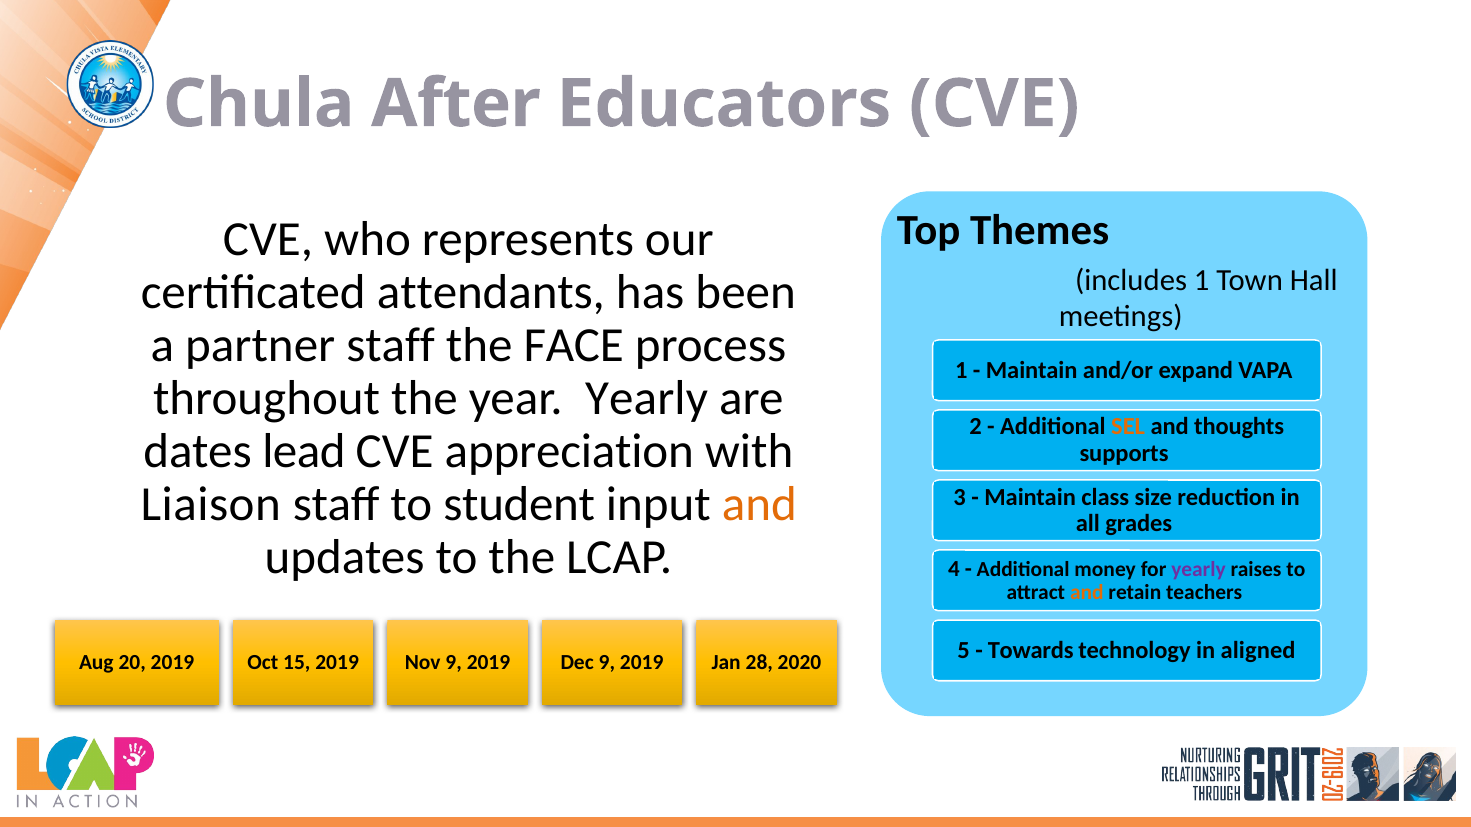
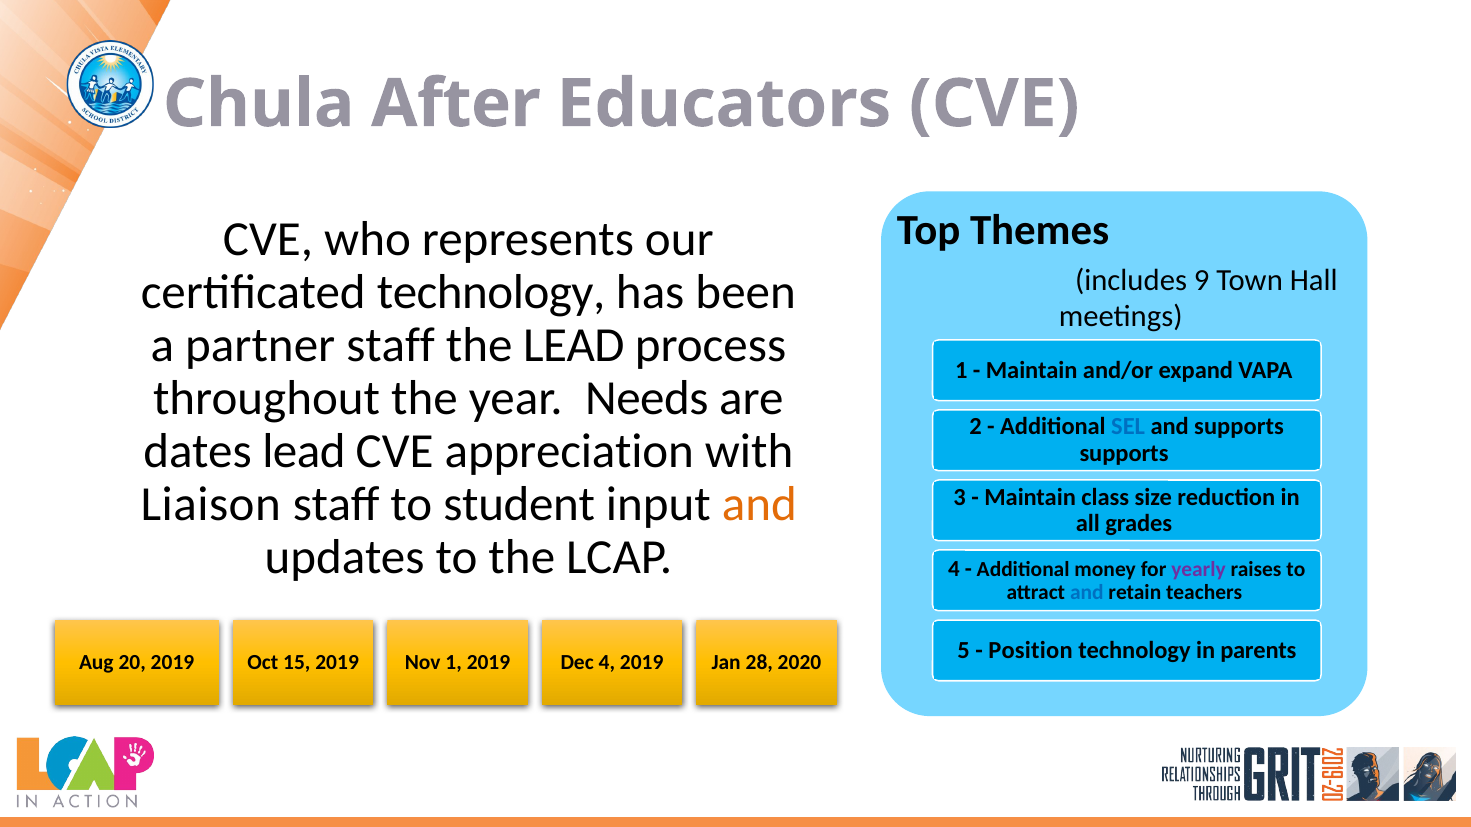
includes 1: 1 -> 9 (1202, 281)
certificated attendants: attendants -> technology (491, 293)
the FACE: FACE -> LEAD (574, 346)
year Yearly: Yearly -> Needs (647, 399)
SEL colour: orange -> blue (1128, 427)
and thoughts: thoughts -> supports (1239, 427)
and colour: orange -> blue (1087, 593)
Towards: Towards -> Position (1030, 651)
aligned: aligned -> parents (1258, 651)
9: 9 -> 1 (454, 663)
9: 9 -> 4 (607, 663)
